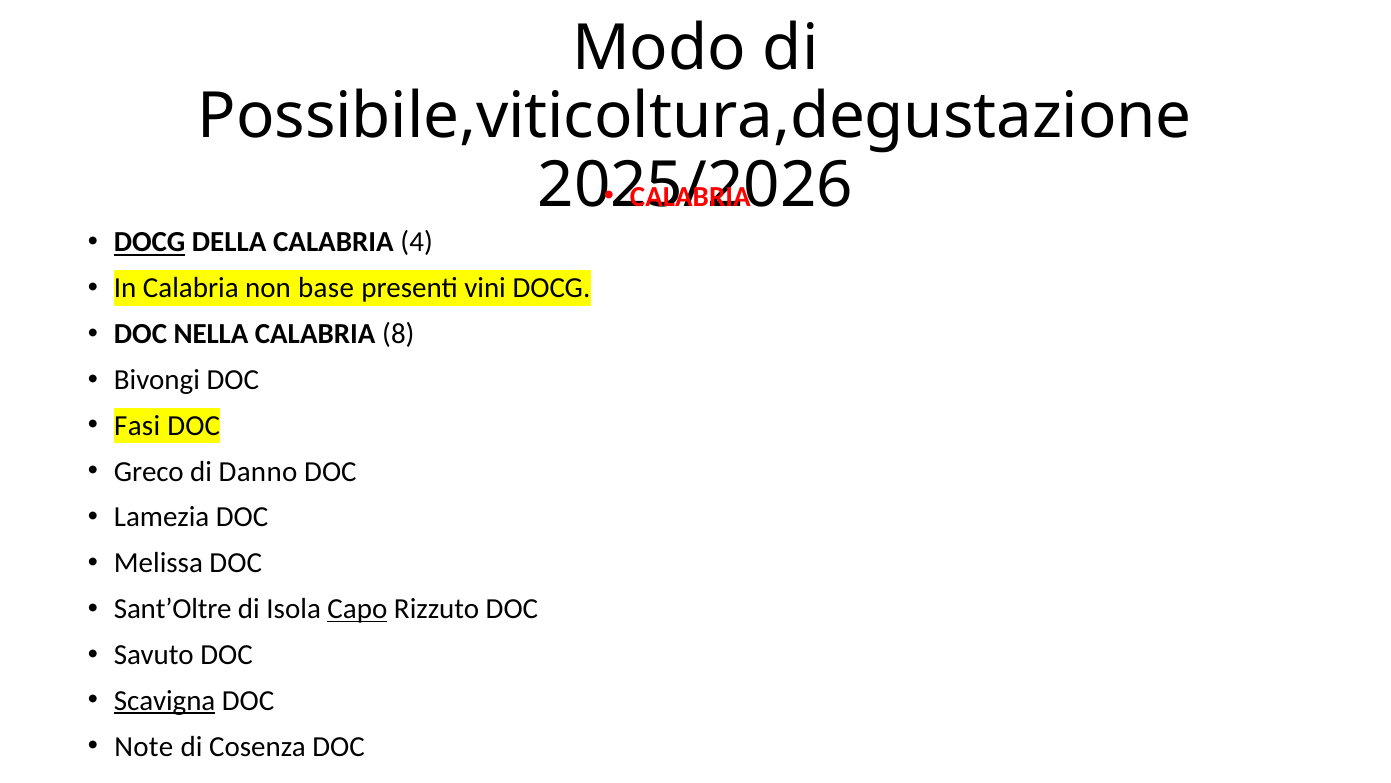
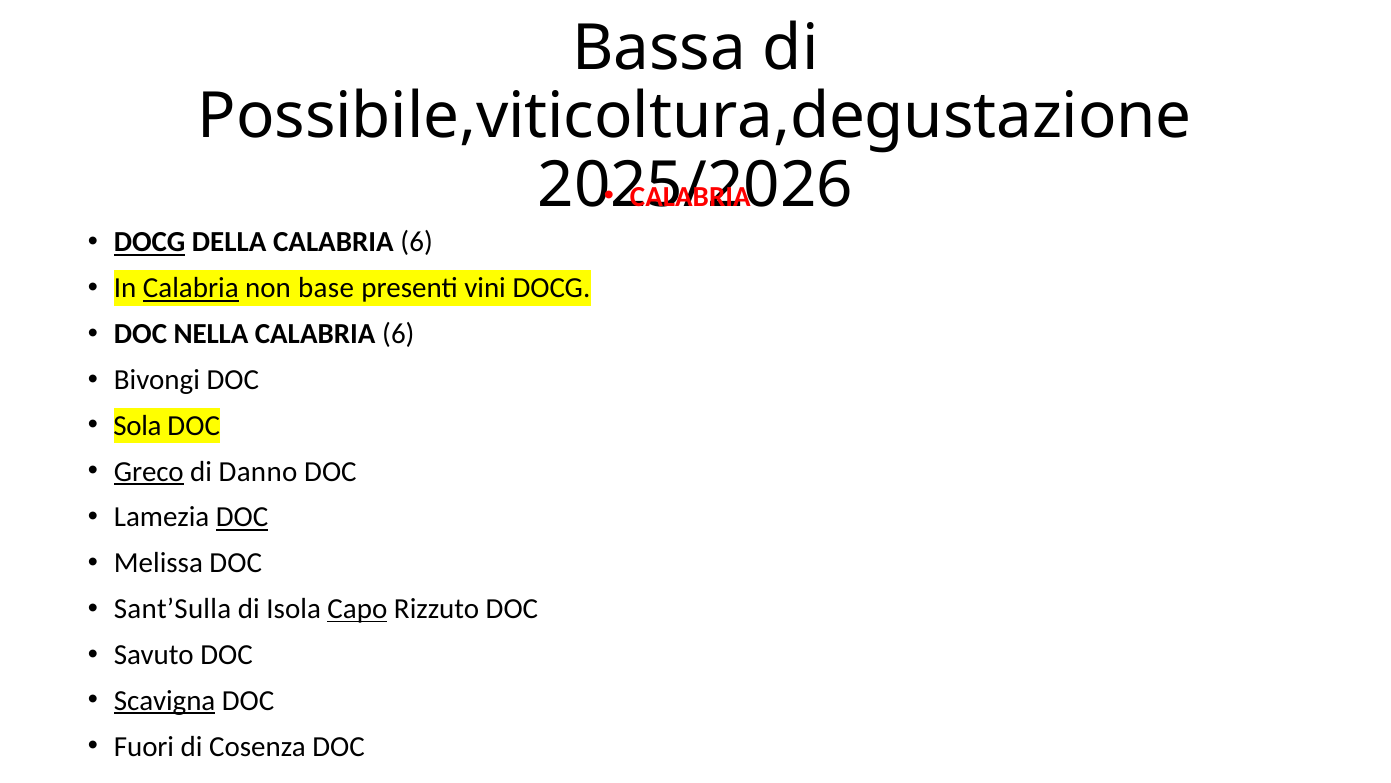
Modo: Modo -> Bassa (659, 48)
DELLA CALABRIA 4: 4 -> 6 (417, 242)
Calabria underline: none -> present (191, 288)
8: 8 -> 6 (398, 334)
Fasi: Fasi -> Sola (137, 425)
Greco underline: none -> present (149, 471)
DOC underline: none -> present (242, 517)
Sant’Oltre: Sant’Oltre -> Sant’Sulla (173, 609)
Note: Note -> Fuori (144, 746)
